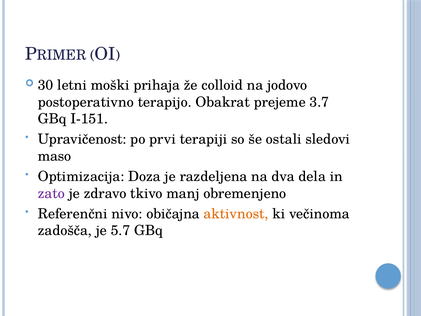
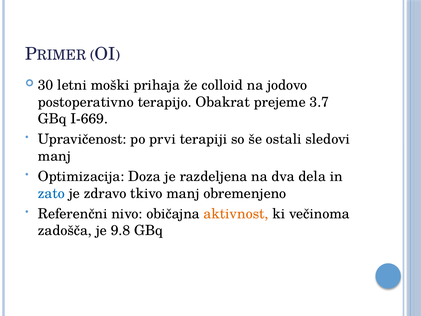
I-151: I-151 -> I-669 (89, 119)
maso: maso -> manj (54, 156)
zato colour: purple -> blue (51, 193)
5.7: 5.7 -> 9.8 (121, 230)
